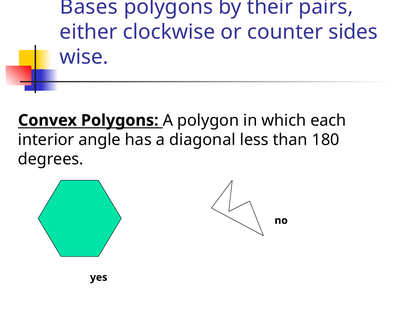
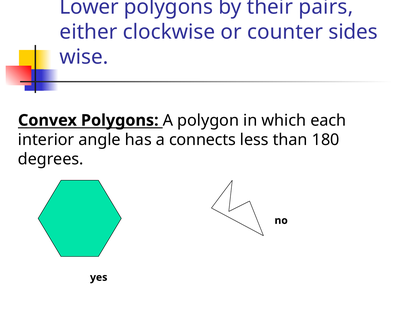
Bases: Bases -> Lower (89, 7)
diagonal: diagonal -> connects (203, 140)
